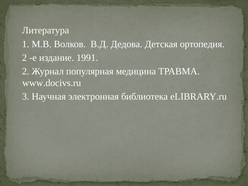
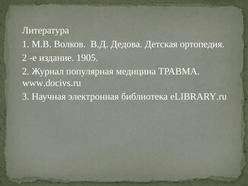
1991: 1991 -> 1905 (87, 58)
